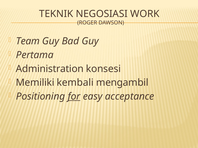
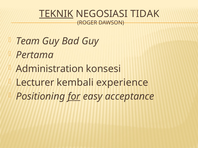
TEKNIK underline: none -> present (56, 14)
WORK: WORK -> TIDAK (145, 14)
Memiliki: Memiliki -> Lecturer (35, 83)
mengambil: mengambil -> experience (122, 83)
